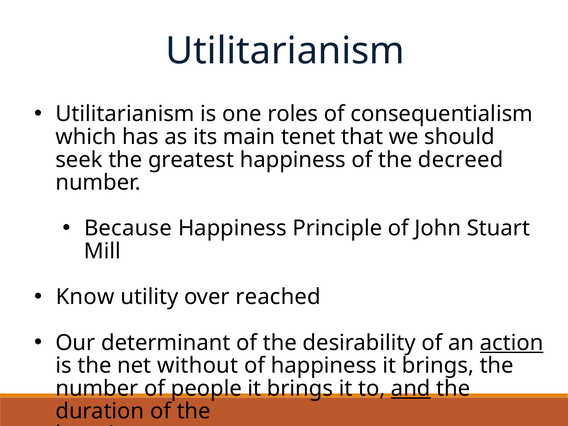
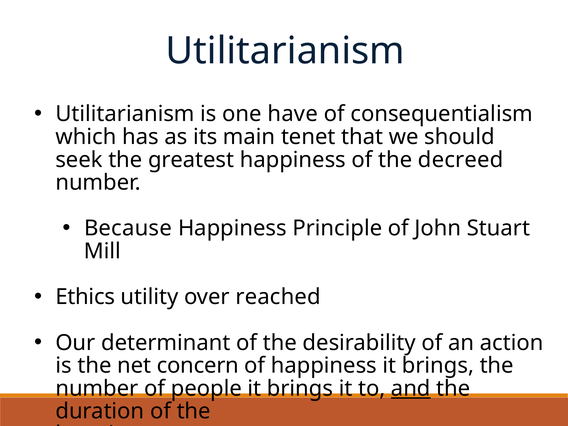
roles: roles -> have (293, 114)
Know: Know -> Ethics (85, 297)
action underline: present -> none (512, 343)
without: without -> concern (198, 366)
